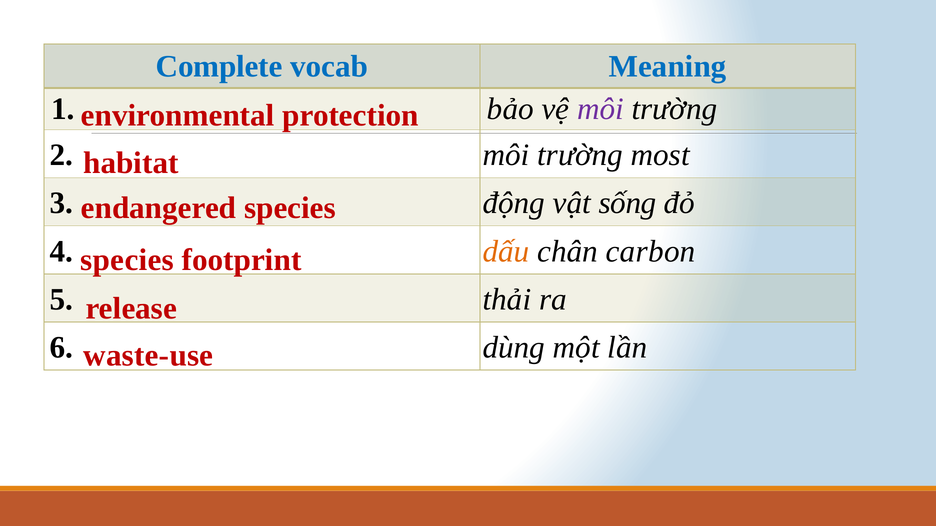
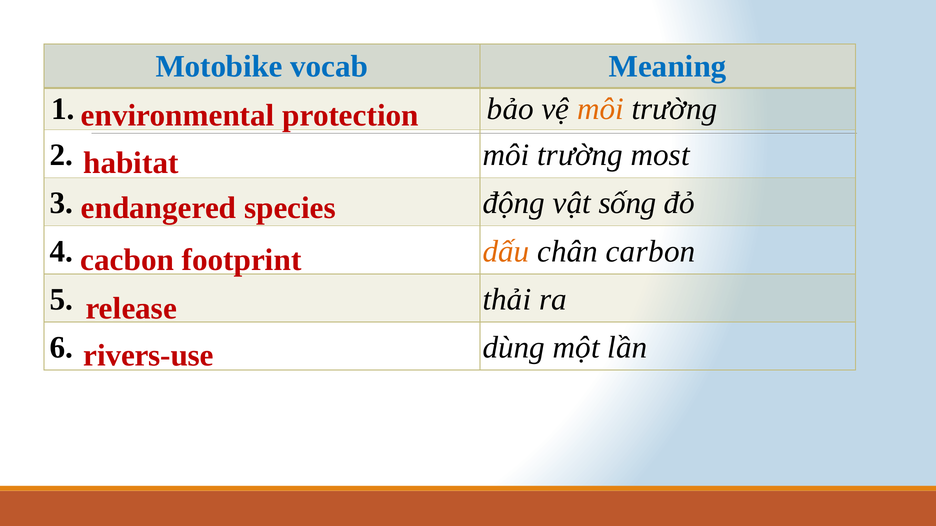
Complete: Complete -> Motobike (219, 66)
môi colour: purple -> orange (600, 109)
species: species -> cacbon (127, 260)
waste-use: waste-use -> rivers-use (149, 356)
